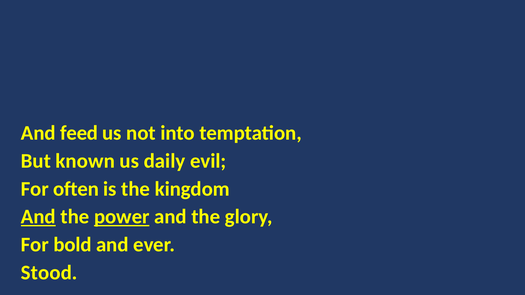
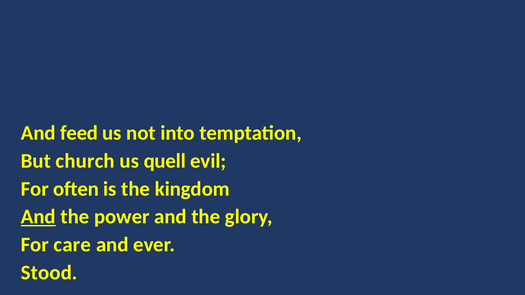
known: known -> church (85, 161)
daily: daily -> quell (165, 161)
power underline: present -> none (122, 217)
bold: bold -> care (72, 245)
